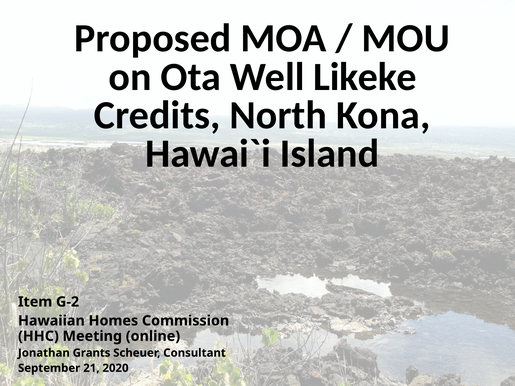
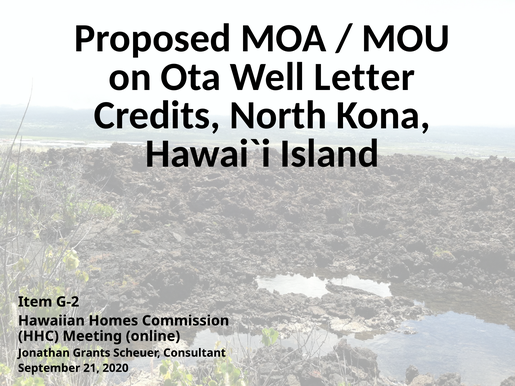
Likeke: Likeke -> Letter (365, 77)
